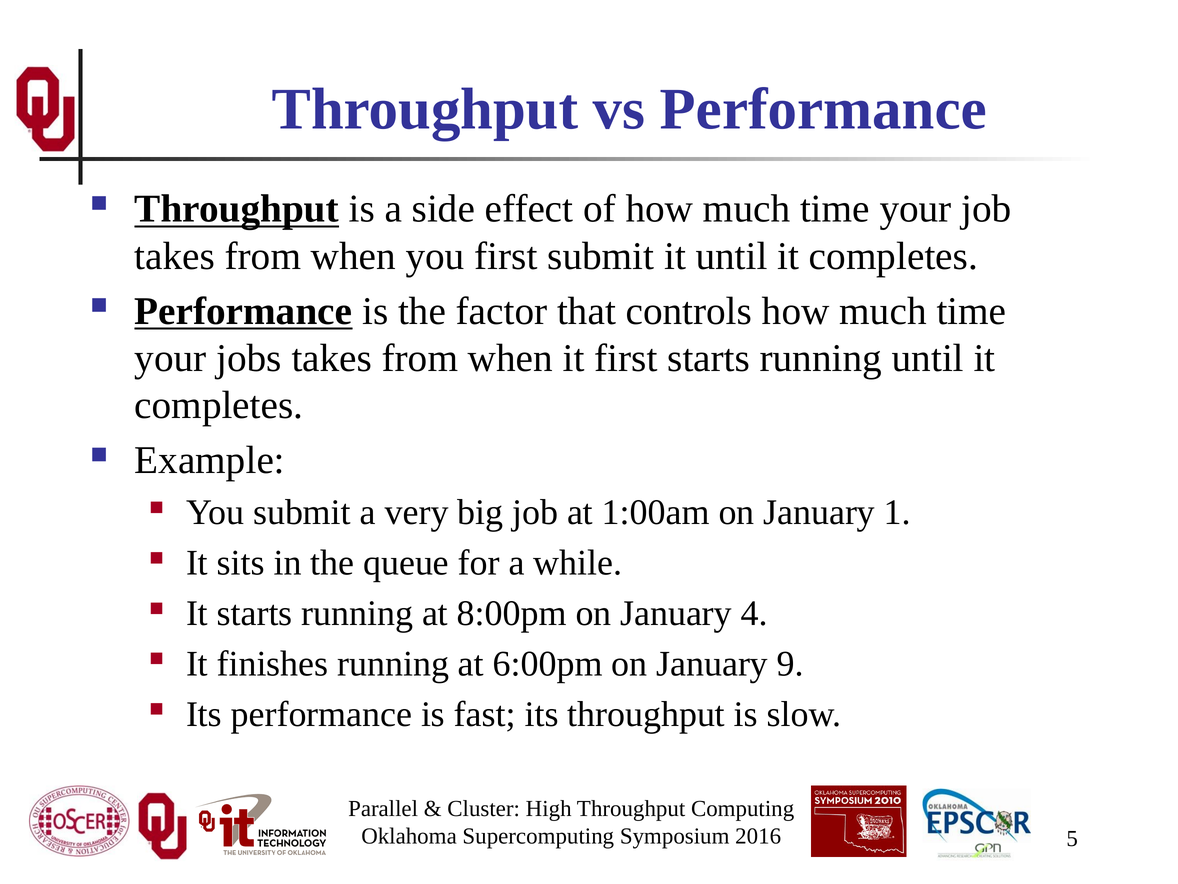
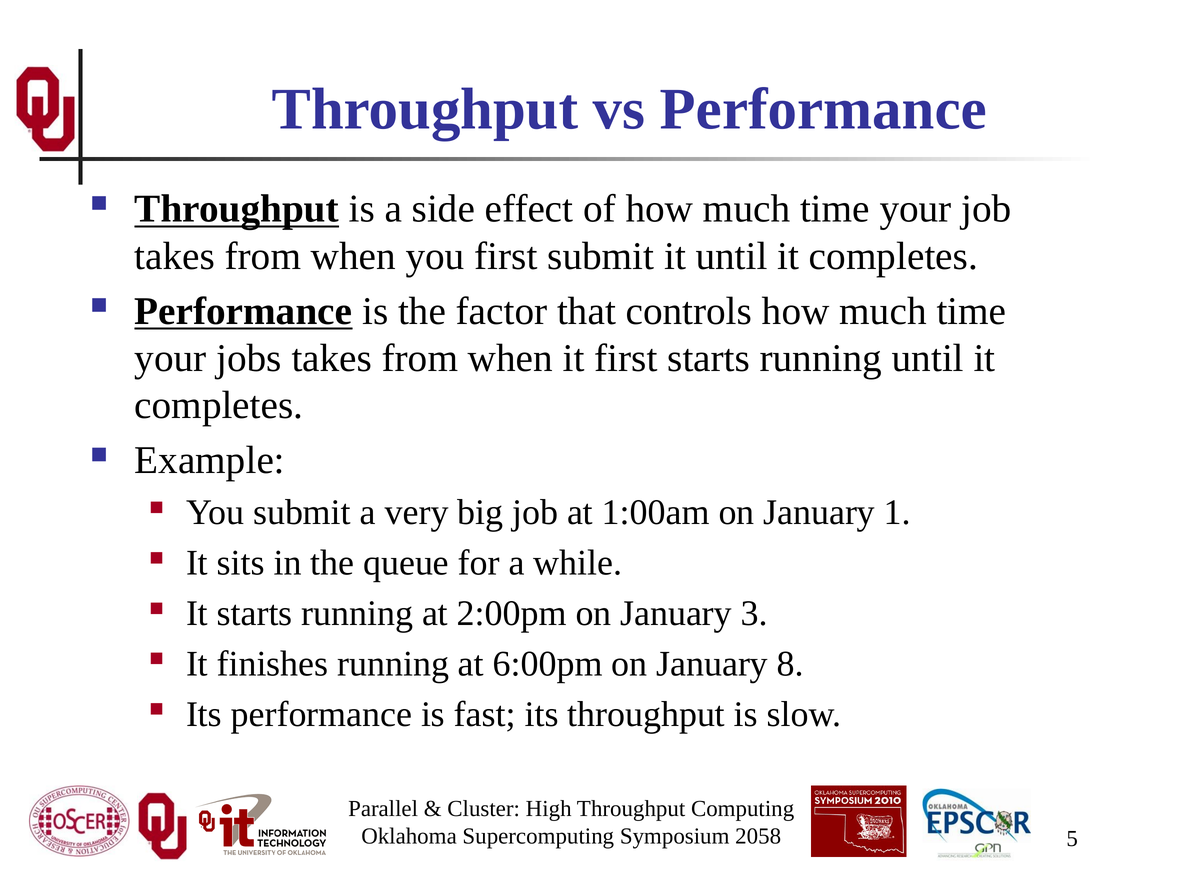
8:00pm: 8:00pm -> 2:00pm (512, 613)
4: 4 -> 3 (754, 613)
9: 9 -> 8 (790, 663)
2016: 2016 -> 2058 (758, 836)
